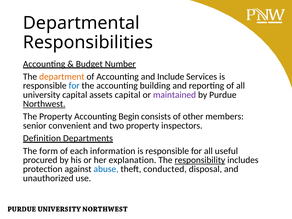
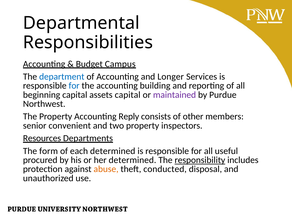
Number: Number -> Campus (120, 64)
department colour: orange -> blue (62, 77)
Include: Include -> Longer (171, 77)
university: university -> beginning (42, 95)
Northwest underline: present -> none (44, 104)
Begin: Begin -> Reply (129, 117)
Definition: Definition -> Resources (42, 138)
each information: information -> determined (113, 151)
her explanation: explanation -> determined (132, 160)
abuse colour: blue -> orange (106, 169)
